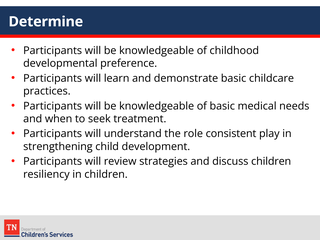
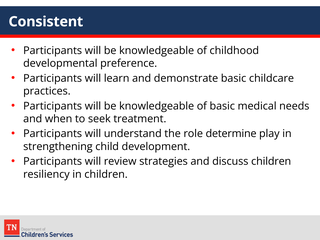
Determine: Determine -> Consistent (46, 22)
consistent: consistent -> determine (231, 134)
